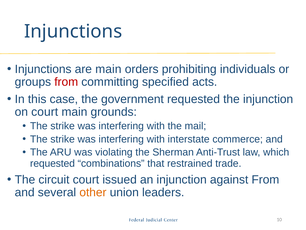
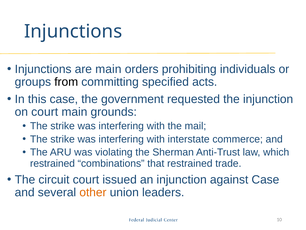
from colour: red -> black (66, 82)
requested: requested -> restrained (52, 163)
against From: From -> Case (265, 179)
